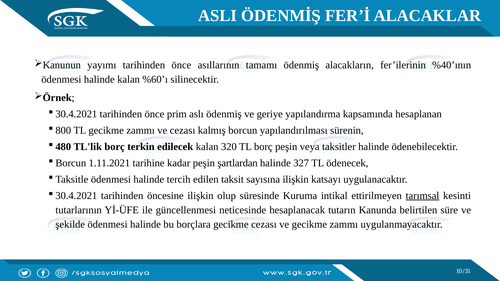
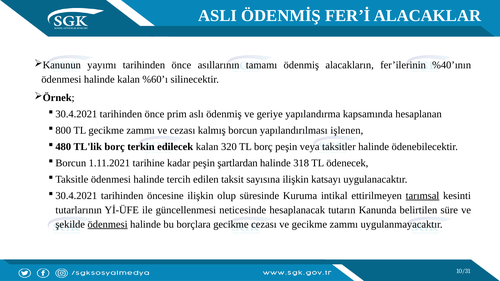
sürenin: sürenin -> işlenen (347, 130)
327: 327 -> 318 (301, 163)
ödenmesi underline: none -> present (108, 225)
